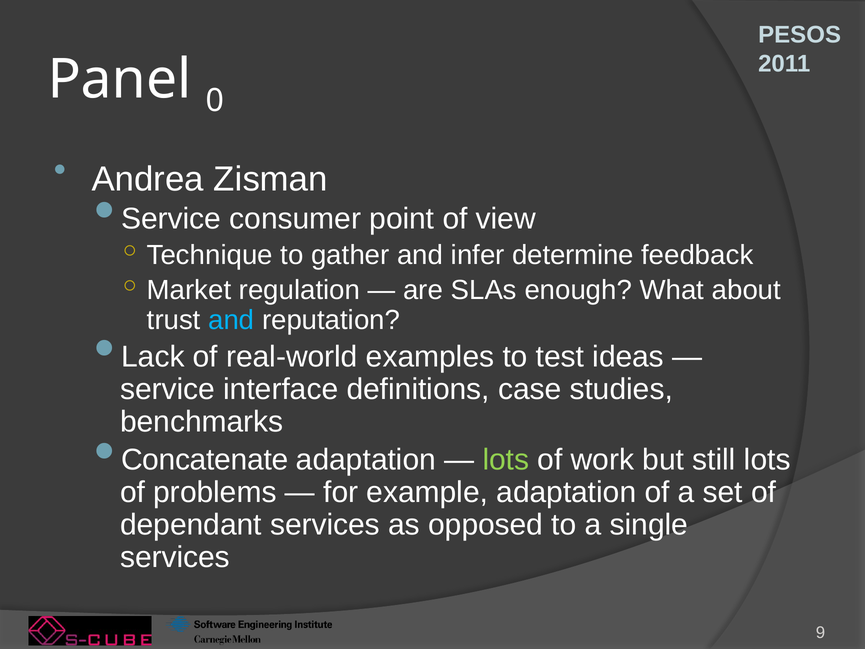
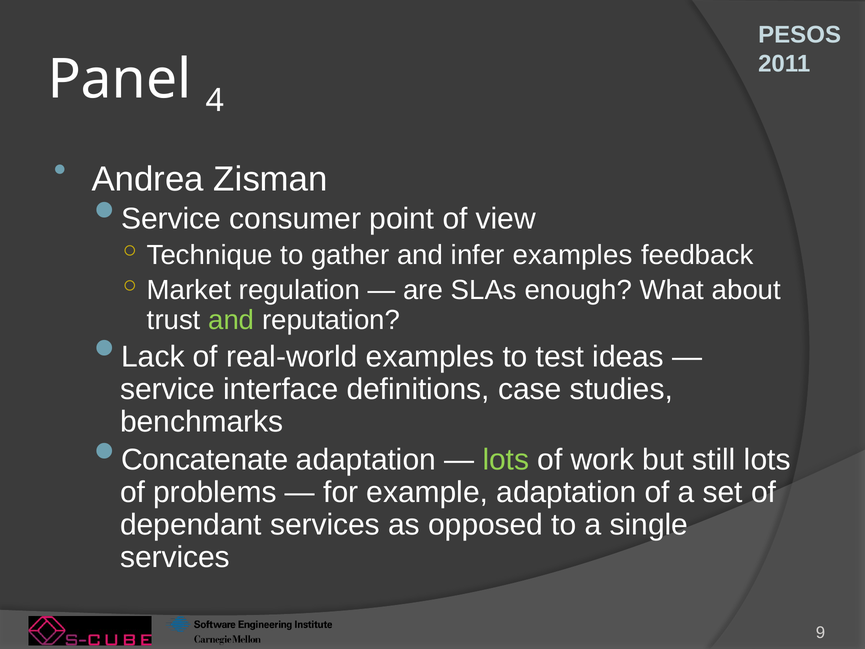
0: 0 -> 4 (215, 101)
infer determine: determine -> examples (573, 255)
and colour: light blue -> light green (231, 320)
